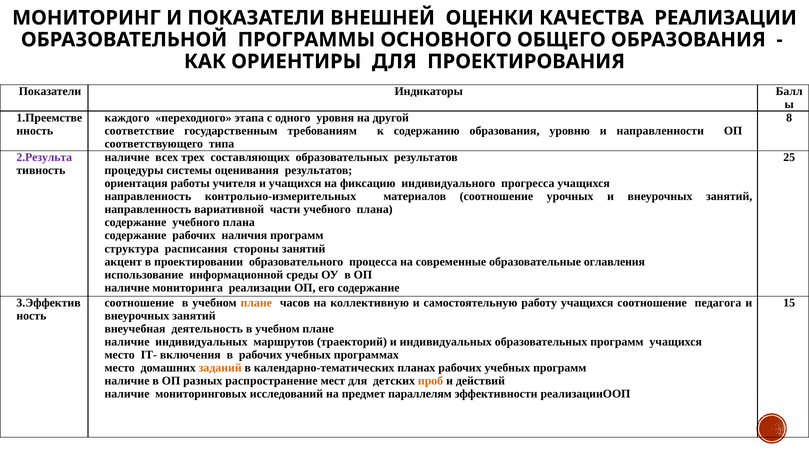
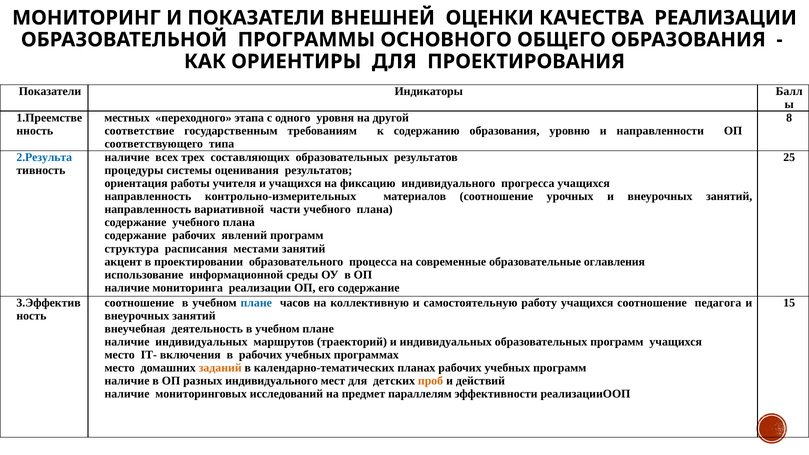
каждого: каждого -> местных (127, 118)
2.Результа colour: purple -> blue (44, 157)
наличия: наличия -> явлений (244, 236)
стороны: стороны -> местами (256, 249)
плане colour: orange -> blue (256, 303)
разных распространение: распространение -> индивидуального (272, 381)
